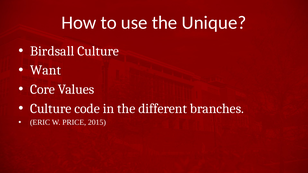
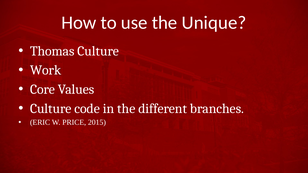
Birdsall: Birdsall -> Thomas (52, 51)
Want: Want -> Work (46, 70)
